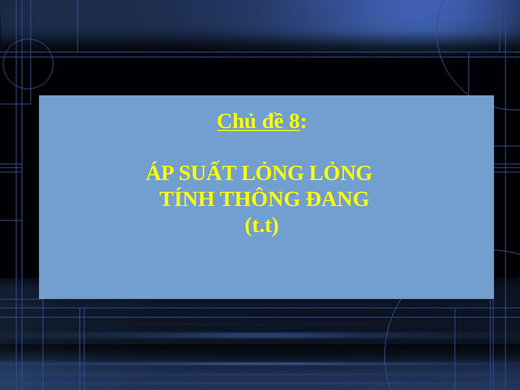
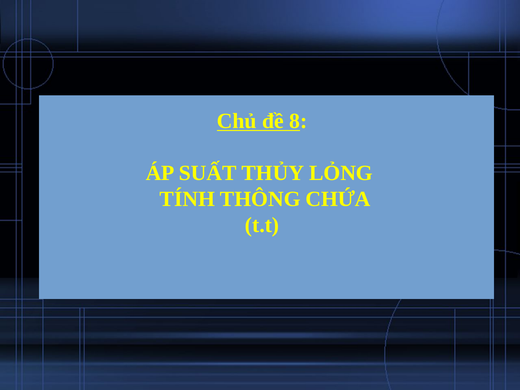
SUẤT LỎNG: LỎNG -> THỦY (273, 173)
ĐANG: ĐANG -> CHỨA (338, 199)
